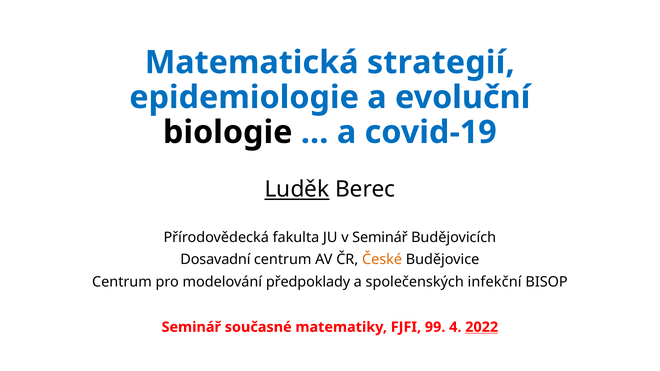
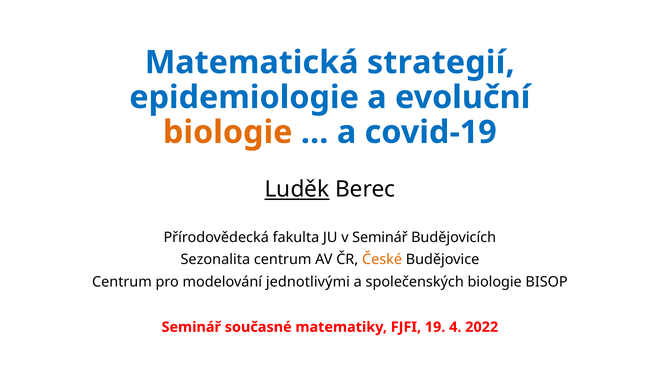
biologie colour: black -> orange (228, 132)
Dosavadní: Dosavadní -> Sezonalita (215, 260)
předpoklady: předpoklady -> jednotlivými (308, 282)
společenských infekční: infekční -> biologie (495, 282)
99: 99 -> 19 (435, 327)
2022 underline: present -> none (482, 327)
